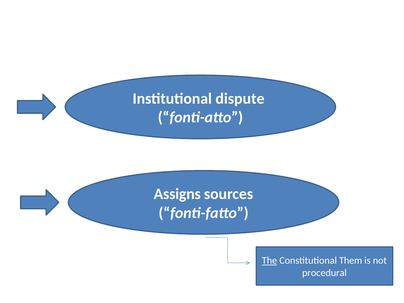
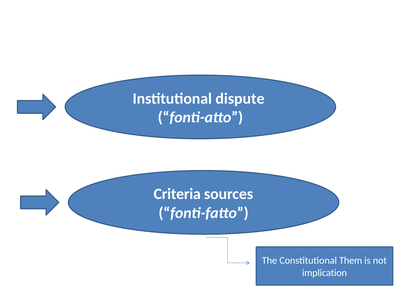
Assigns: Assigns -> Criteria (177, 194)
The underline: present -> none (269, 261)
procedural: procedural -> implication (325, 273)
